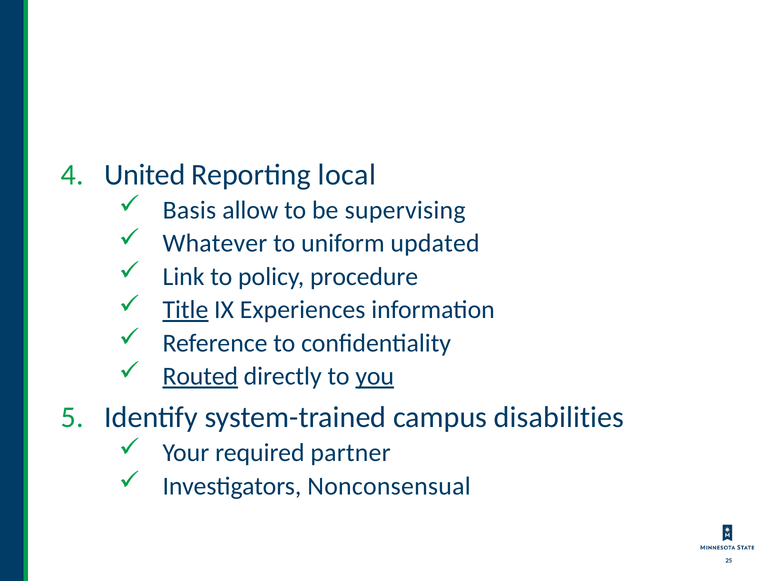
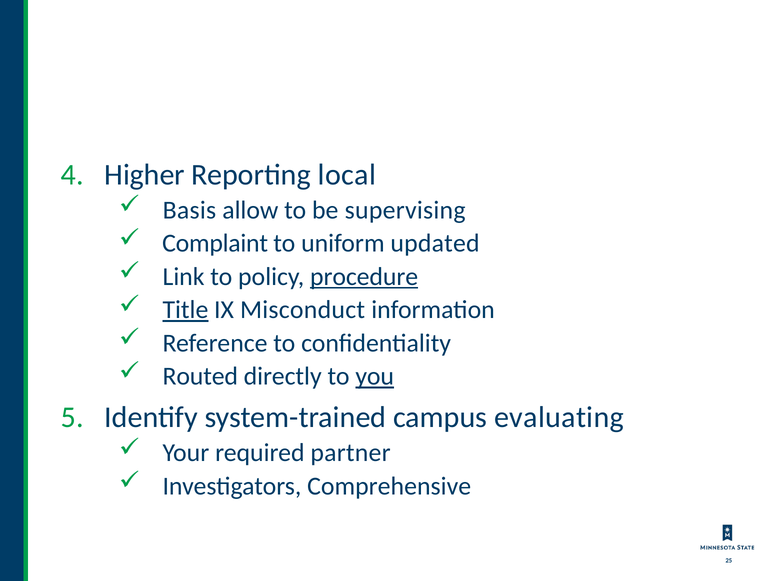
United: United -> Higher (145, 174)
Whatever: Whatever -> Complaint (215, 243)
procedure underline: none -> present (364, 276)
Experiences: Experiences -> Misconduct (303, 310)
Routed underline: present -> none (200, 376)
disabilities: disabilities -> evaluating (559, 417)
Nonconsensual: Nonconsensual -> Comprehensive (389, 486)
